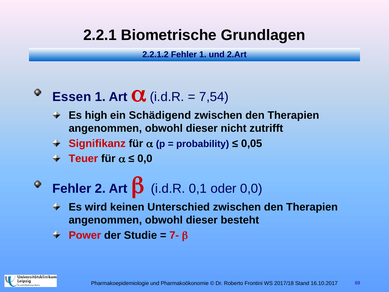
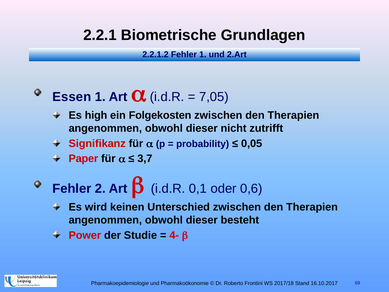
7,54: 7,54 -> 7,05 (214, 97)
Schädigend: Schädigend -> Folgekosten (160, 115)
Teuer: Teuer -> Paper (83, 159)
0,0: 0,0 -> 3,7 (145, 159)
oder 0,0: 0,0 -> 0,6 (251, 189)
7-: 7- -> 4- (174, 235)
